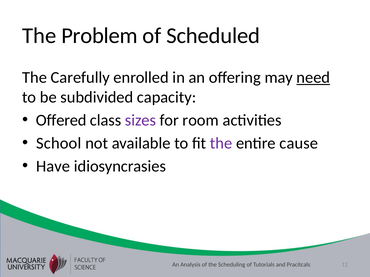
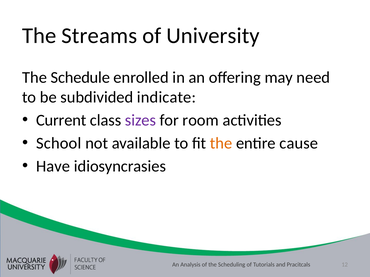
Problem: Problem -> Streams (99, 36)
Scheduled: Scheduled -> University (213, 36)
Carefully: Carefully -> Schedule (80, 78)
need underline: present -> none (313, 78)
capacity: capacity -> indicate (166, 97)
Offered: Offered -> Current (61, 120)
the colour: purple -> orange (221, 143)
